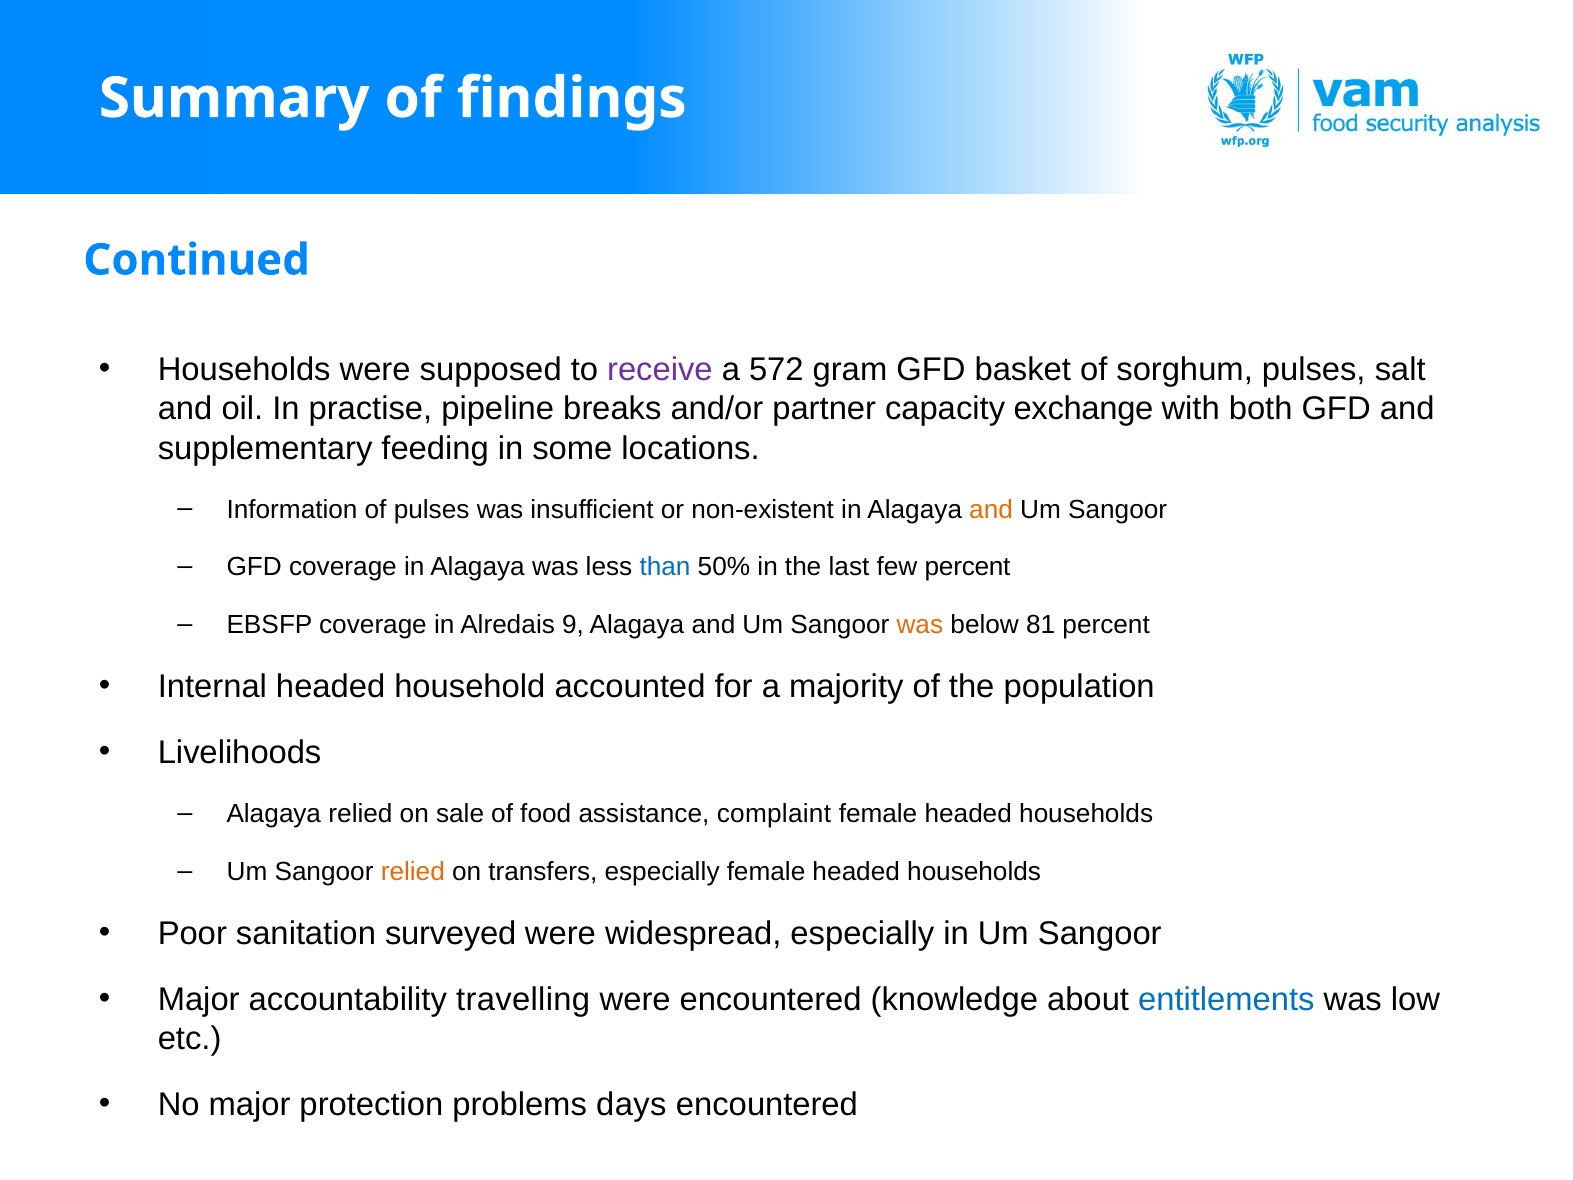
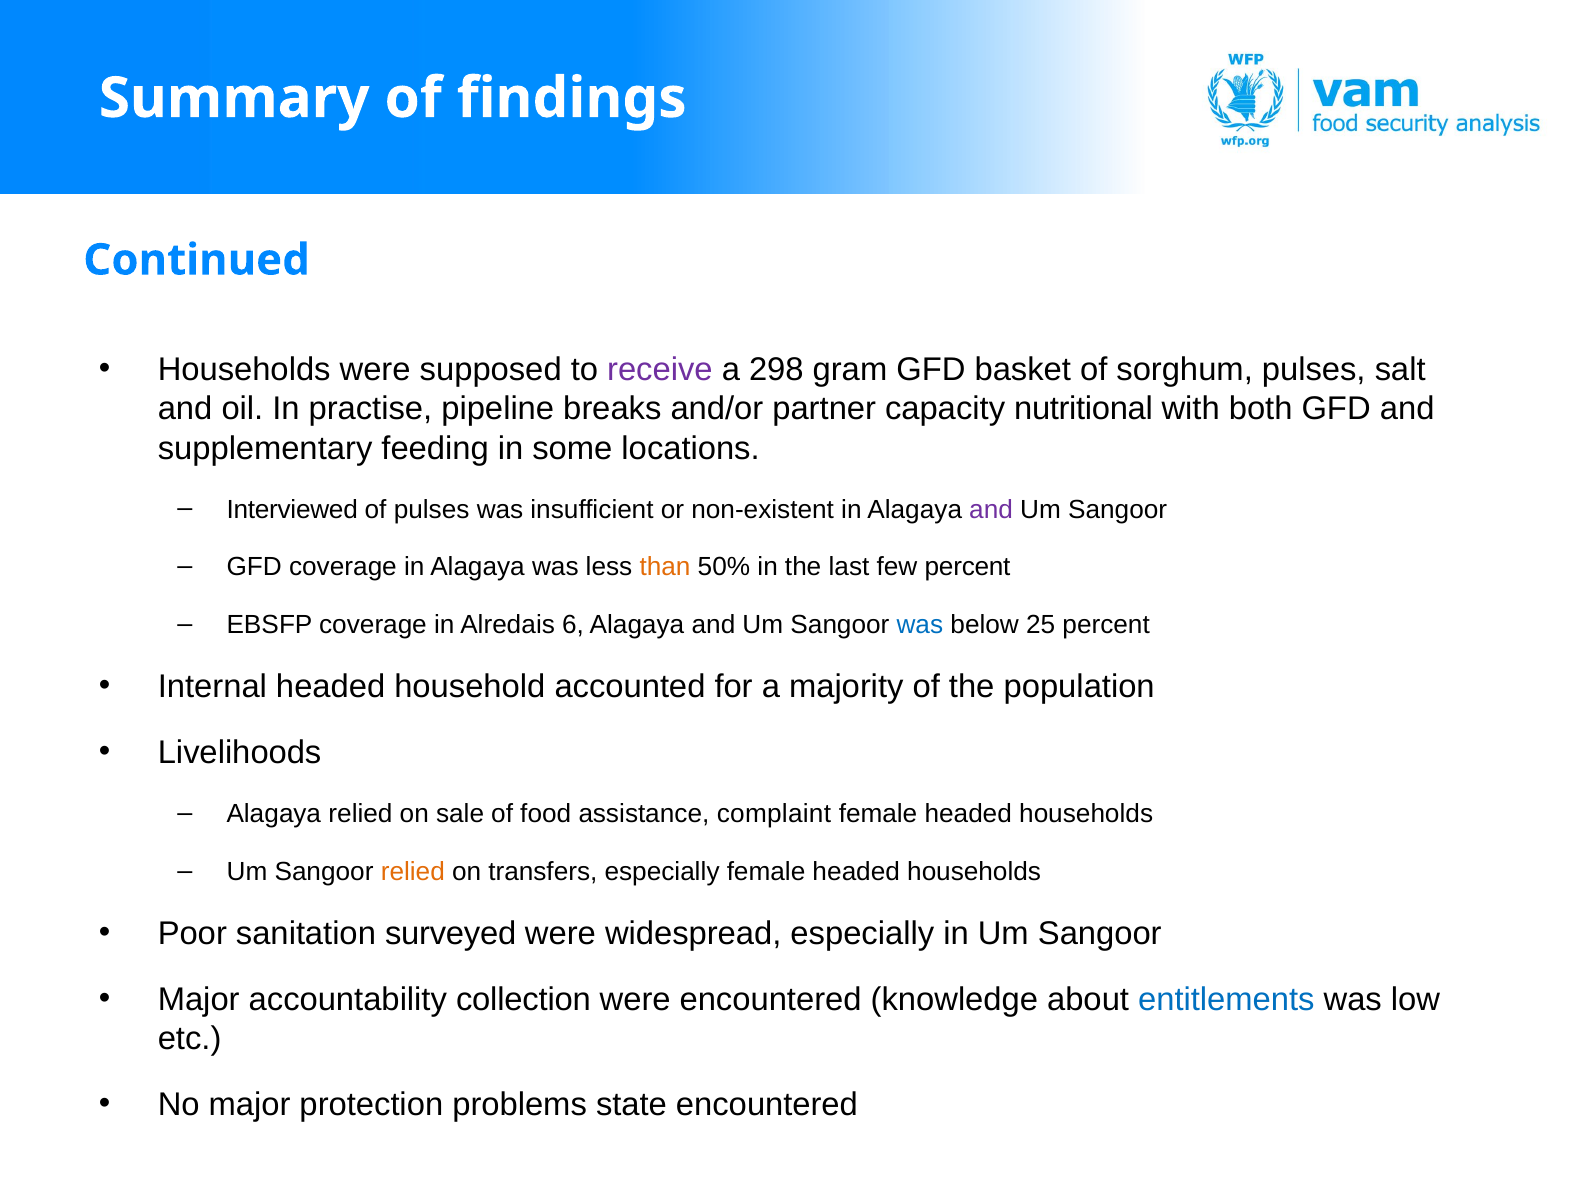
572: 572 -> 298 (776, 369)
exchange: exchange -> nutritional (1083, 409)
Information: Information -> Interviewed (292, 509)
and colour: orange -> purple (991, 509)
than colour: blue -> orange (665, 567)
9: 9 -> 6 (573, 625)
was colour: orange -> blue (920, 625)
81: 81 -> 25 (1041, 625)
travelling: travelling -> collection (523, 999)
days: days -> state (631, 1104)
